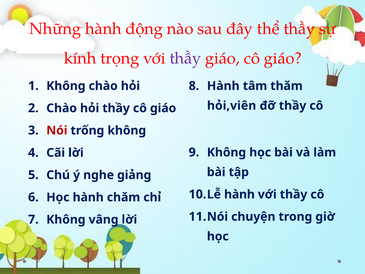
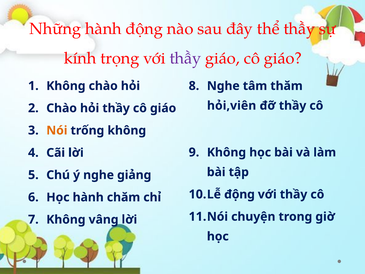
Hành: Hành -> Nghe (223, 86)
Nói colour: red -> orange (57, 130)
hành: hành -> động (239, 194)
